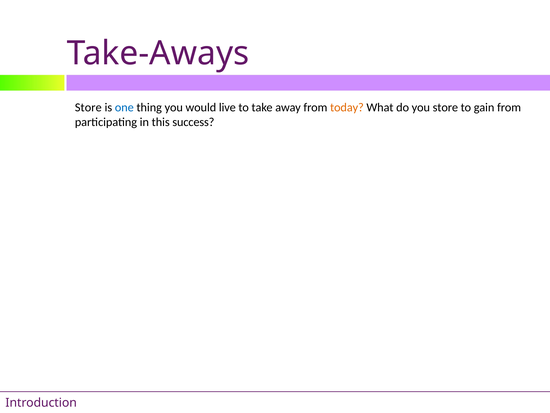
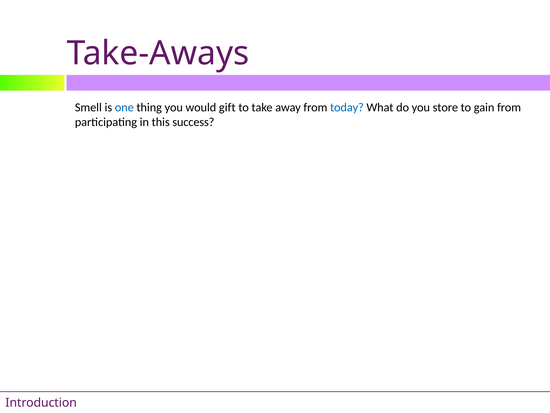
Store: Store -> Smell (88, 107)
live: live -> gift (227, 107)
today colour: orange -> blue (347, 107)
